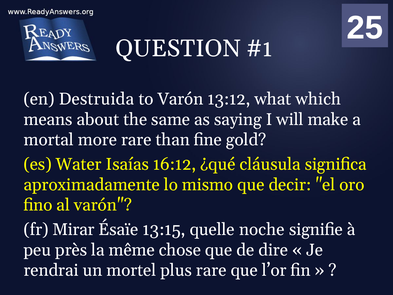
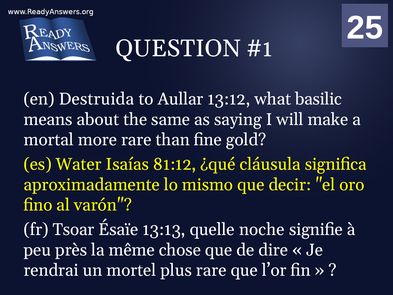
to Varón: Varón -> Aullar (181, 99)
which: which -> basilic (318, 99)
16:12: 16:12 -> 81:12 (175, 164)
Mirar: Mirar -> Tsoar (74, 229)
13:15: 13:15 -> 13:13 (164, 229)
